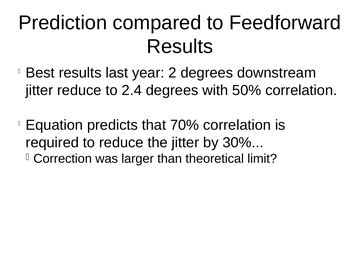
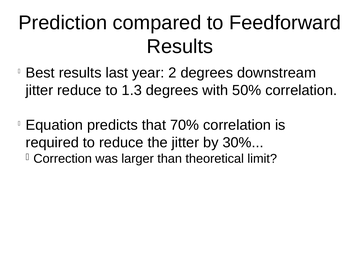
2.4: 2.4 -> 1.3 (132, 90)
